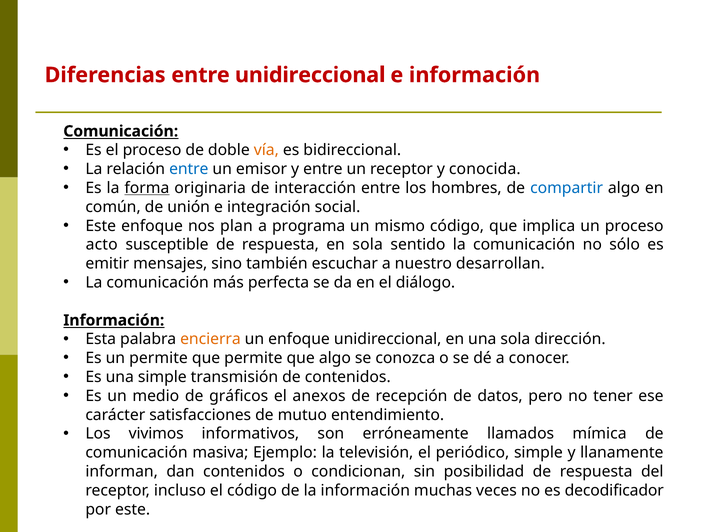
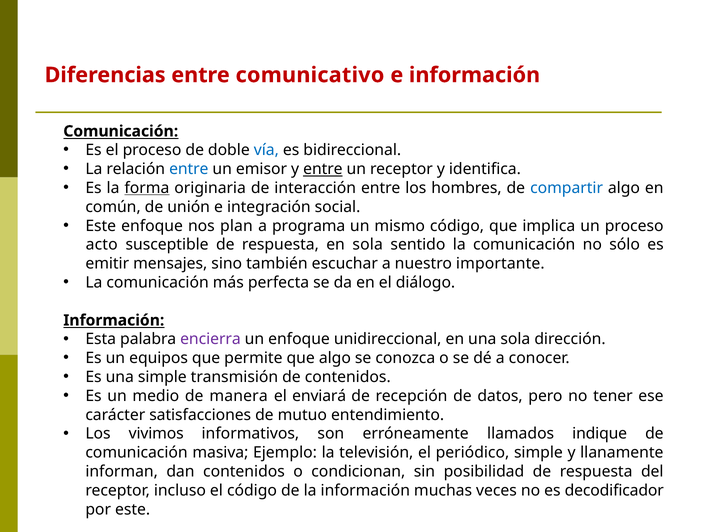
entre unidireccional: unidireccional -> comunicativo (310, 75)
vía colour: orange -> blue (266, 150)
entre underline: none -> present (323, 169)
conocida: conocida -> identifica (485, 169)
desarrollan: desarrollan -> importante (500, 263)
encierra colour: orange -> purple (210, 339)
un permite: permite -> equipos (159, 358)
gráficos: gráficos -> manera (239, 396)
anexos: anexos -> enviará (319, 396)
mímica: mímica -> indique (600, 434)
